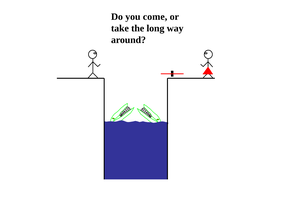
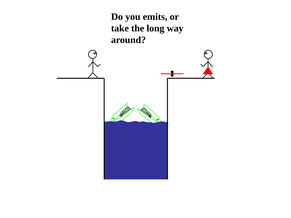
come: come -> emits (155, 17)
